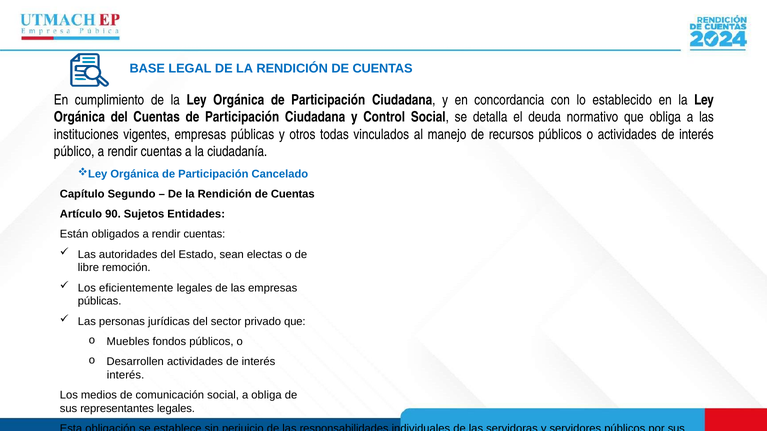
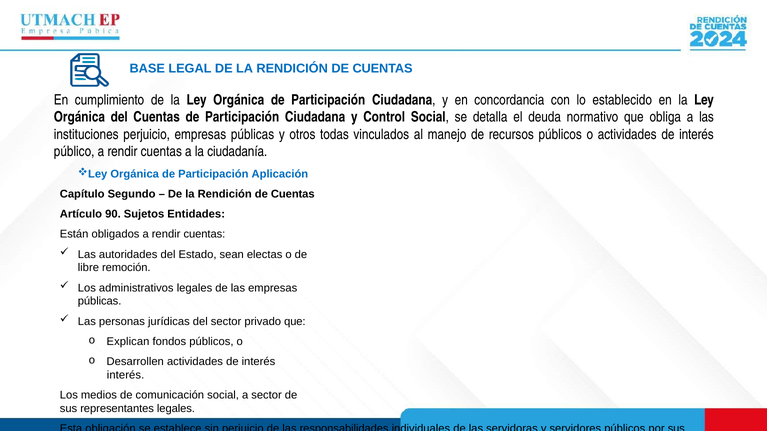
instituciones vigentes: vigentes -> perjuicio (147, 134)
Cancelado: Cancelado -> Aplicación (280, 174)
eficientemente: eficientemente -> administrativos (136, 288)
Muebles: Muebles -> Explican (128, 342)
a obliga: obliga -> sector (267, 396)
